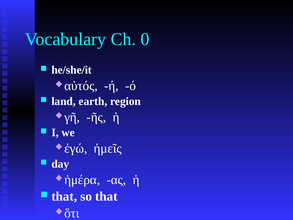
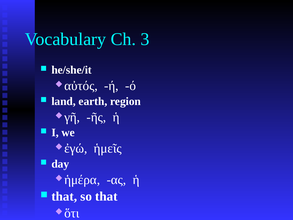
0: 0 -> 3 (145, 39)
